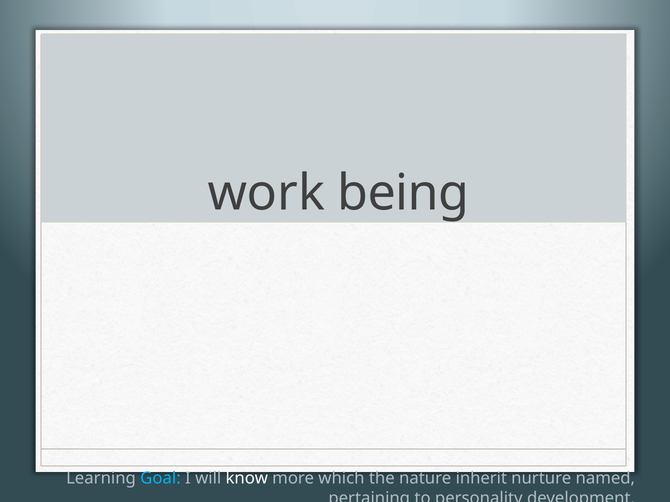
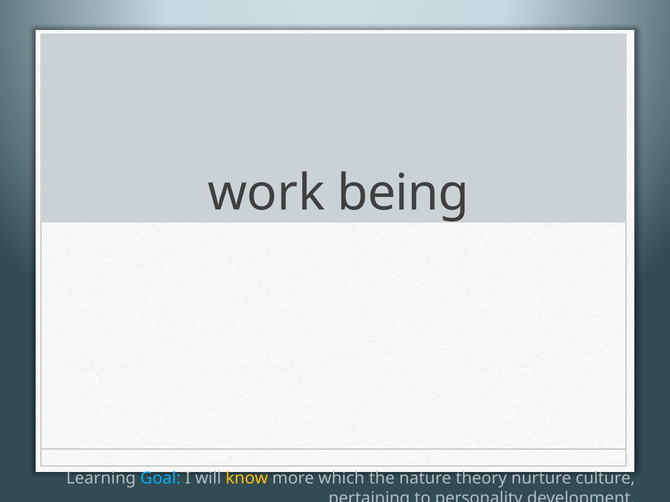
know colour: white -> yellow (247, 479)
inherit: inherit -> theory (481, 479)
named: named -> culture (605, 479)
